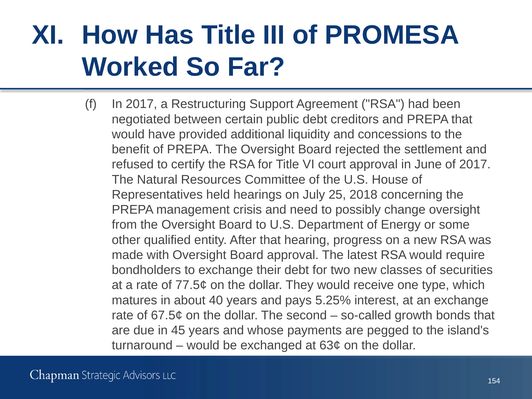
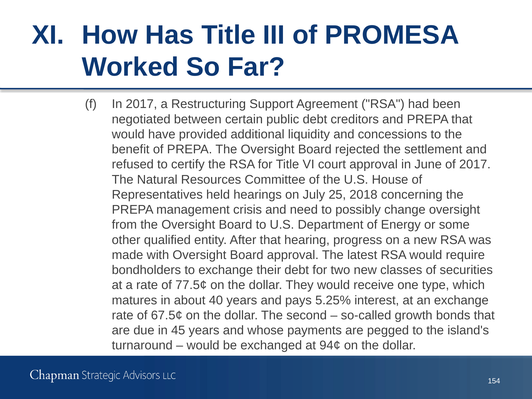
63¢: 63¢ -> 94¢ (330, 345)
